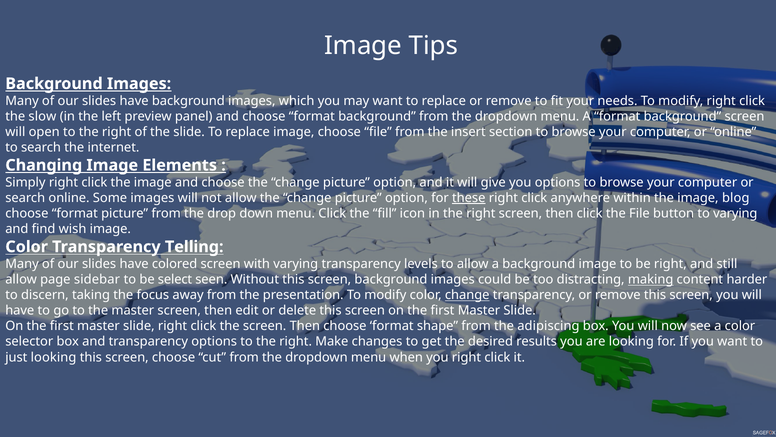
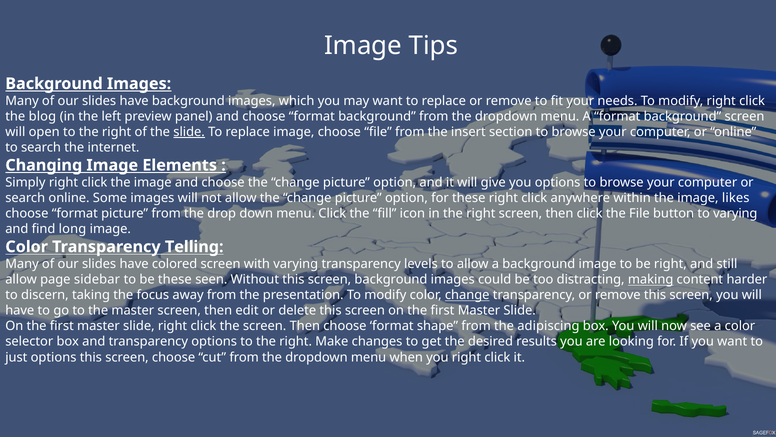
slow: slow -> blog (42, 116)
slide underline: none -> present (189, 132)
these underline: present -> none (469, 198)
blog: blog -> likes (736, 198)
wish: wish -> long (72, 229)
be select: select -> these (175, 279)
just looking: looking -> options (54, 357)
